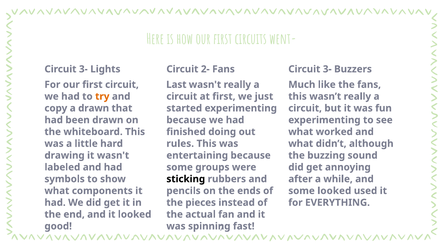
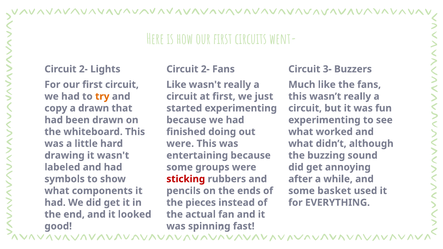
3-: 3- -> 2- (83, 69)
Last: Last -> Like (176, 85)
rules: rules -> were (180, 144)
sticking colour: black -> red (186, 179)
some looked: looked -> basket (334, 191)
